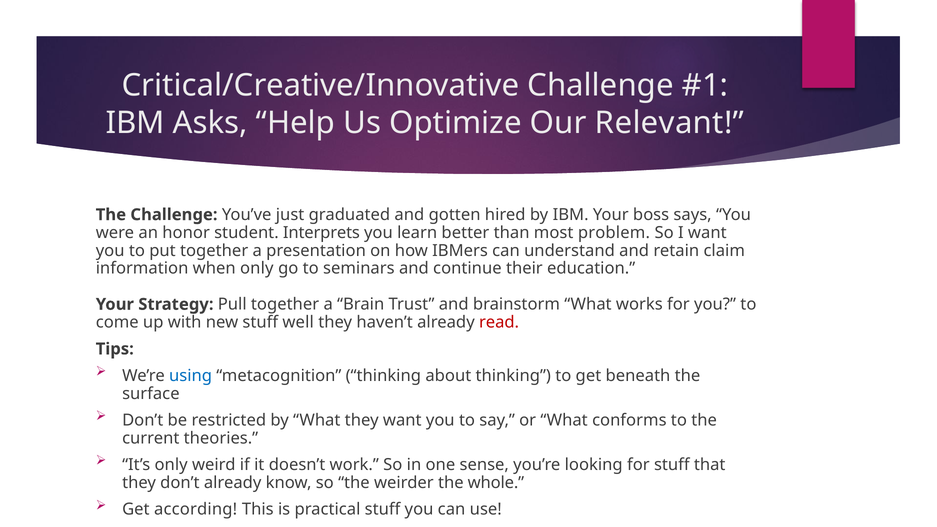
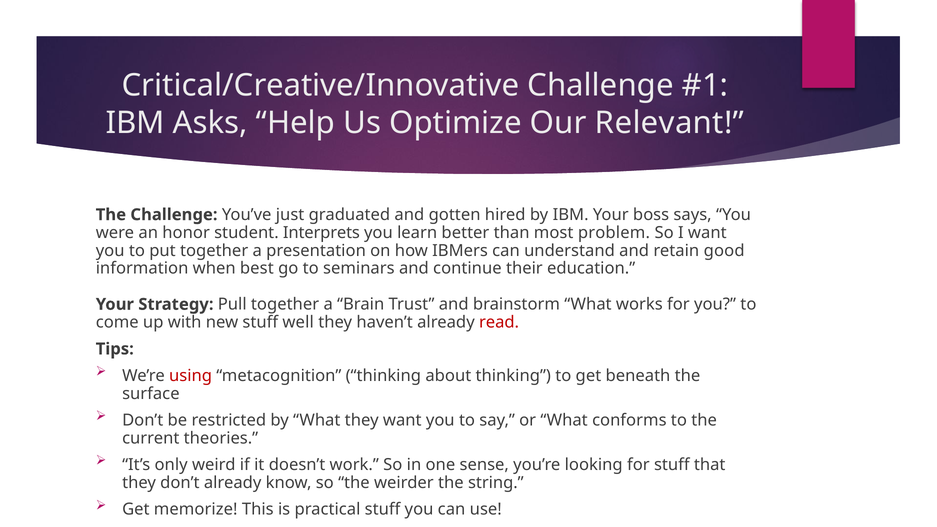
claim: claim -> good (724, 251)
when only: only -> best (257, 269)
using colour: blue -> red (191, 376)
whole: whole -> string (496, 483)
according: according -> memorize (196, 510)
